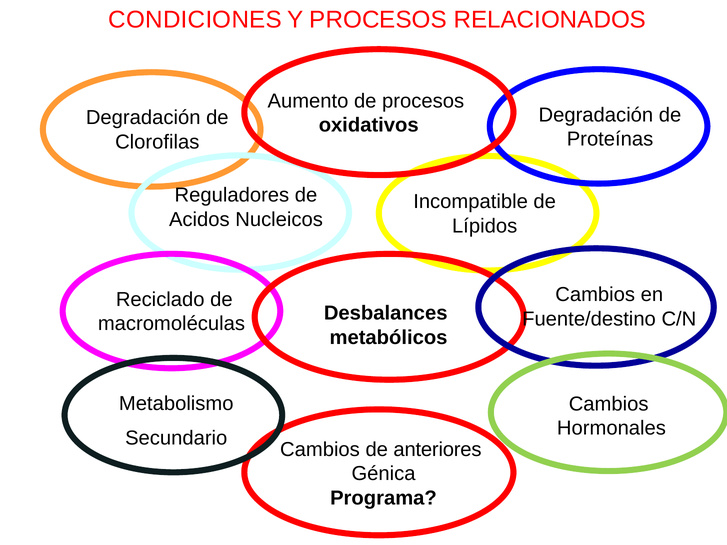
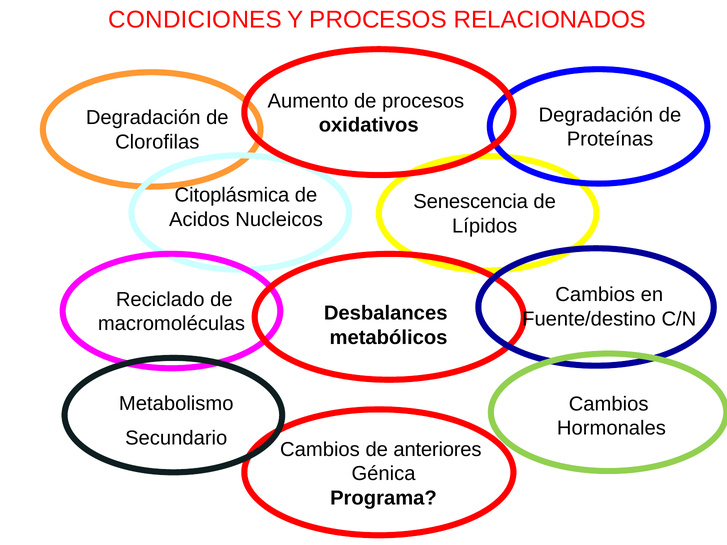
Reguladores: Reguladores -> Citoplásmica (232, 195)
Incompatible: Incompatible -> Senescencia (471, 202)
